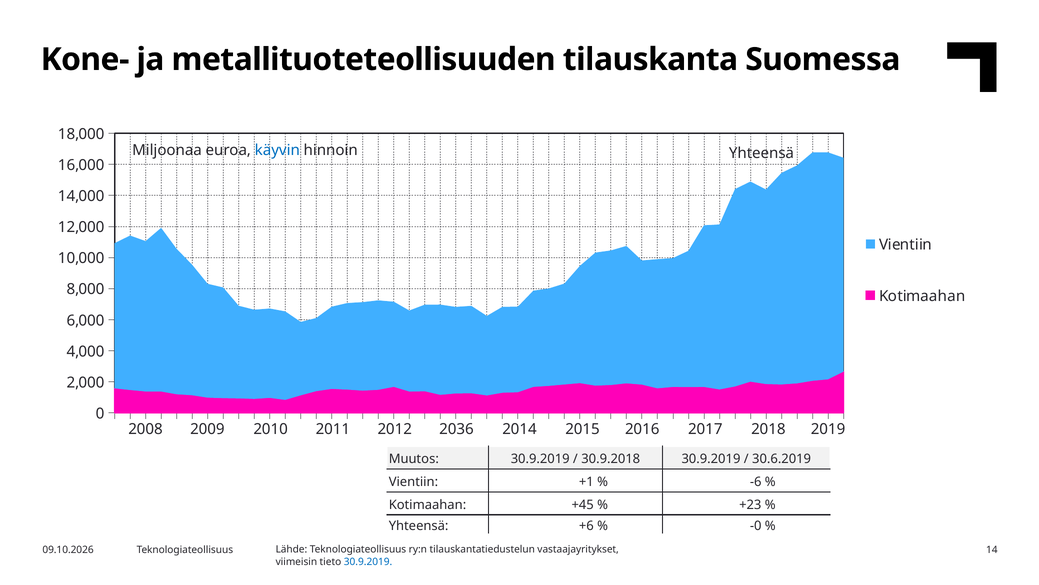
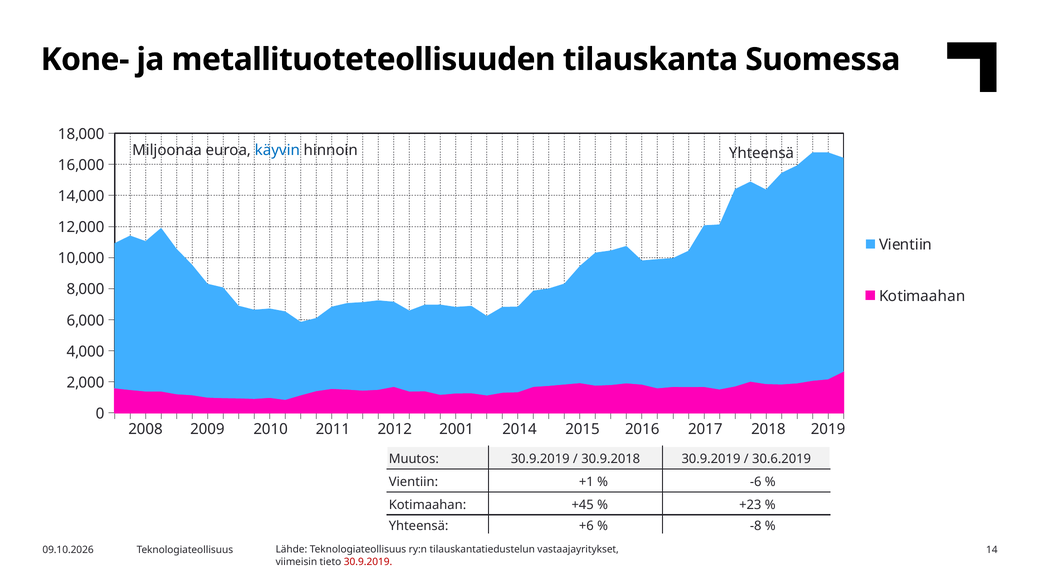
2036: 2036 -> 2001 (456, 429)
-0: -0 -> -8 (756, 526)
30.9.2019 colour: blue -> red (368, 561)
